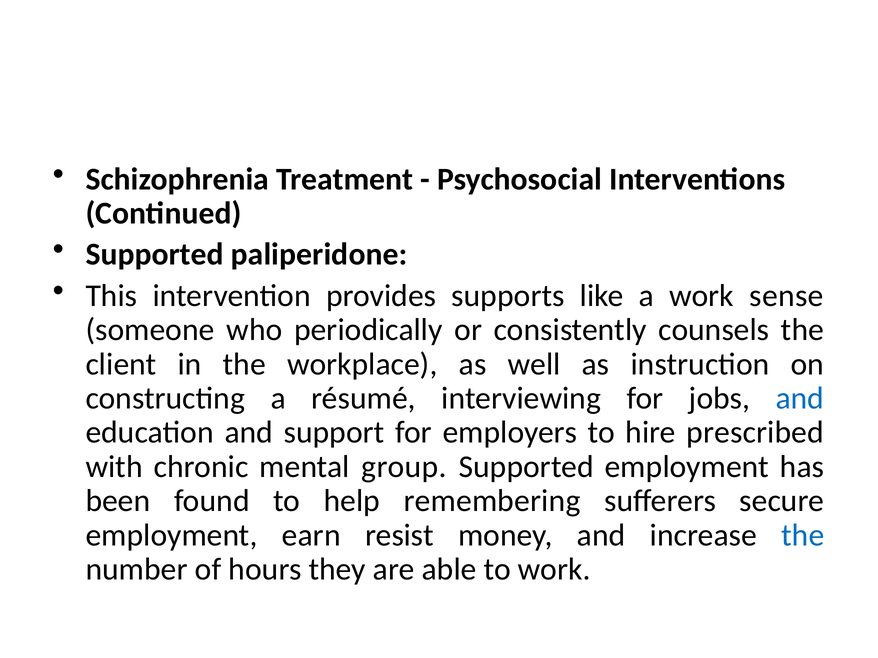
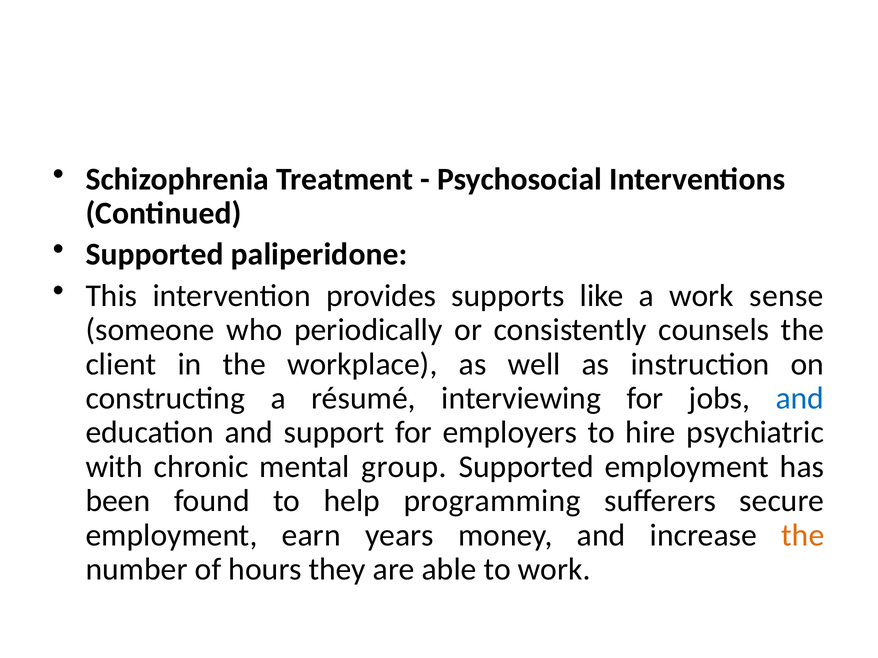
prescribed: prescribed -> psychiatric (755, 433)
remembering: remembering -> programming (492, 501)
resist: resist -> years (399, 536)
the colour: blue -> orange (803, 536)
